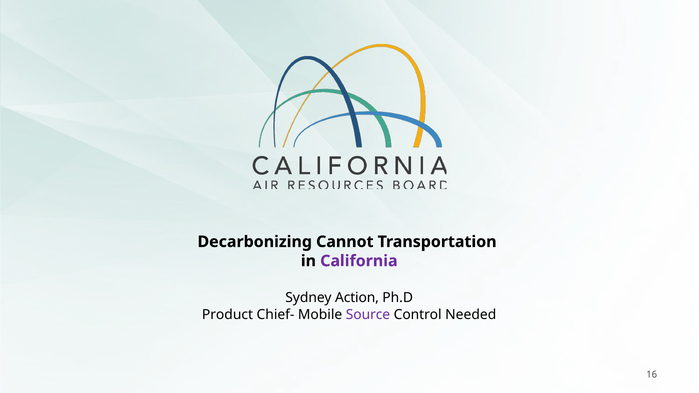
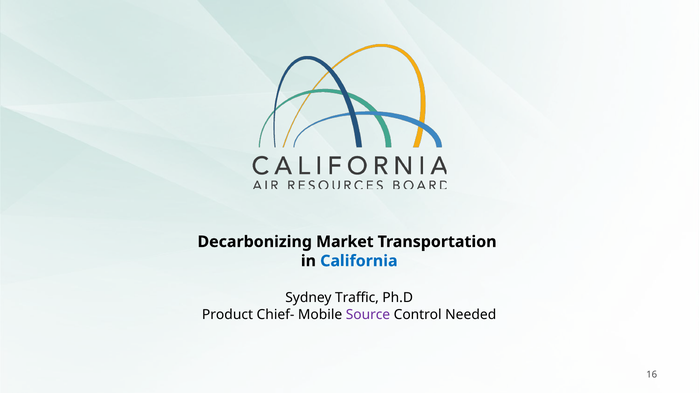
Cannot: Cannot -> Market (345, 242)
California colour: purple -> blue (359, 261)
Action: Action -> Traffic (357, 298)
